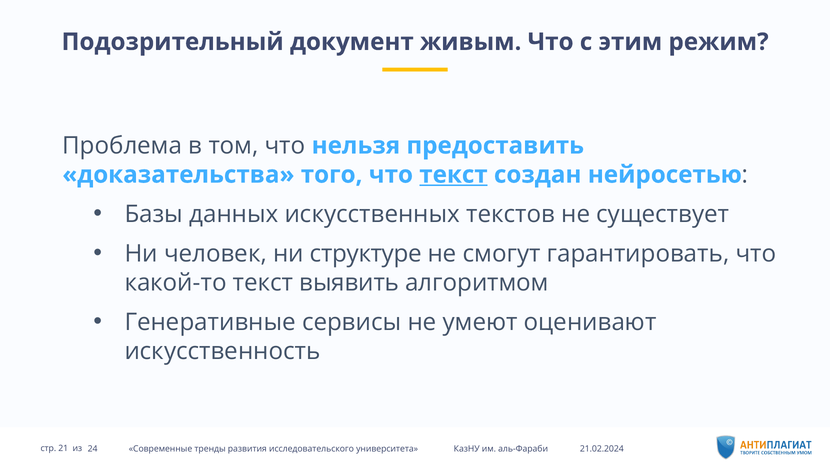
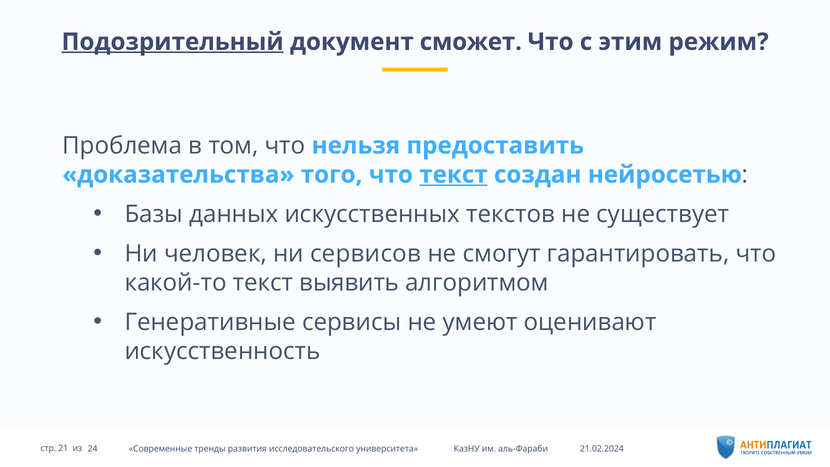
Подозрительный underline: none -> present (173, 42)
живым: живым -> сможет (471, 42)
структуре: структуре -> сервисов (366, 254)
